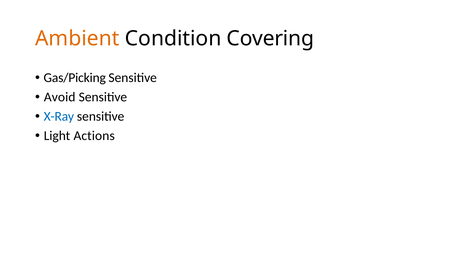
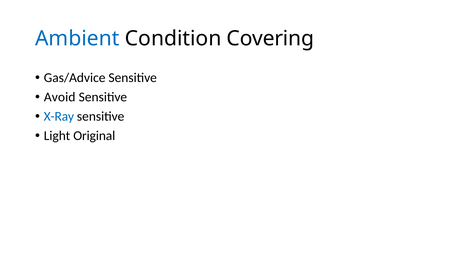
Ambient colour: orange -> blue (77, 39)
Gas/Picking: Gas/Picking -> Gas/Advice (75, 78)
Actions: Actions -> Original (94, 136)
